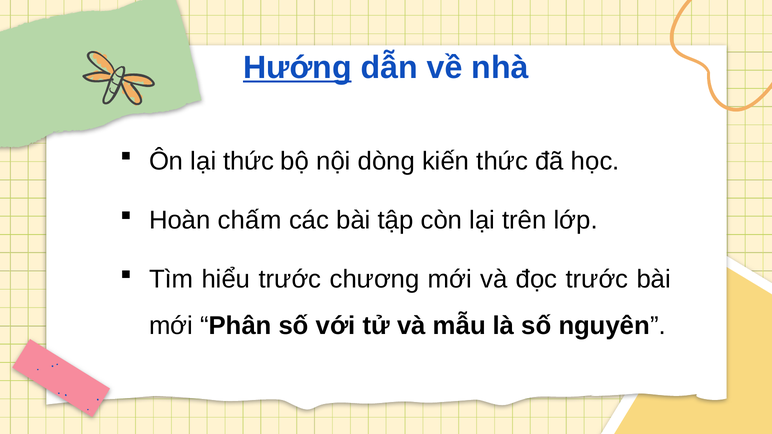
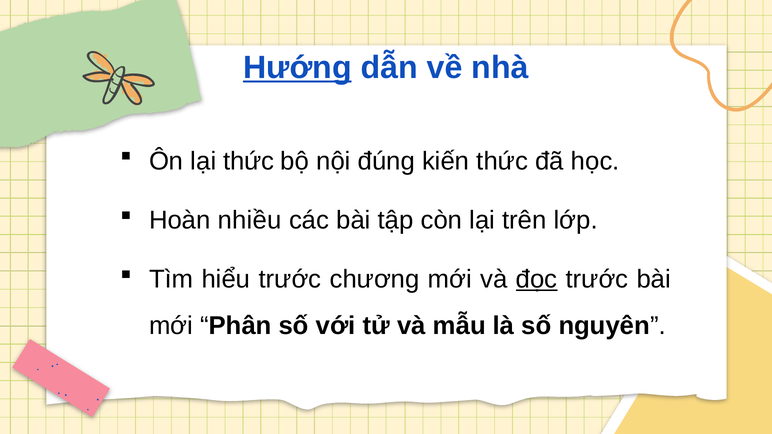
dòng: dòng -> đúng (386, 161)
chấm: chấm -> nhiều (250, 220)
đọc underline: none -> present (537, 280)
